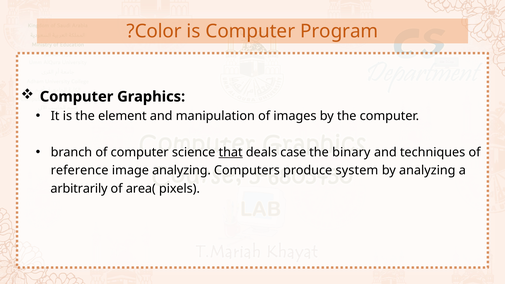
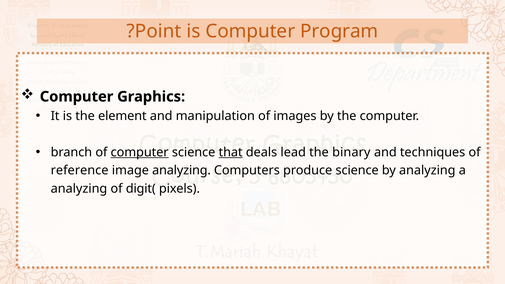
Color: Color -> Point (158, 31)
computer underline: none -> present (140, 152)
case: case -> lead (293, 152)
produce system: system -> science (357, 170)
arbitrarily: arbitrarily -> analyzing (79, 189)
area(: area( -> digit( (141, 189)
